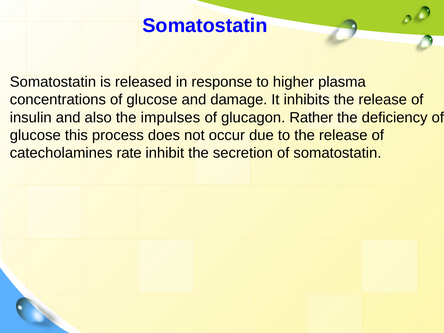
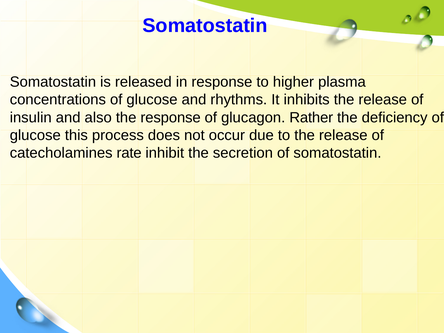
damage: damage -> rhythms (239, 100)
the impulses: impulses -> response (171, 117)
